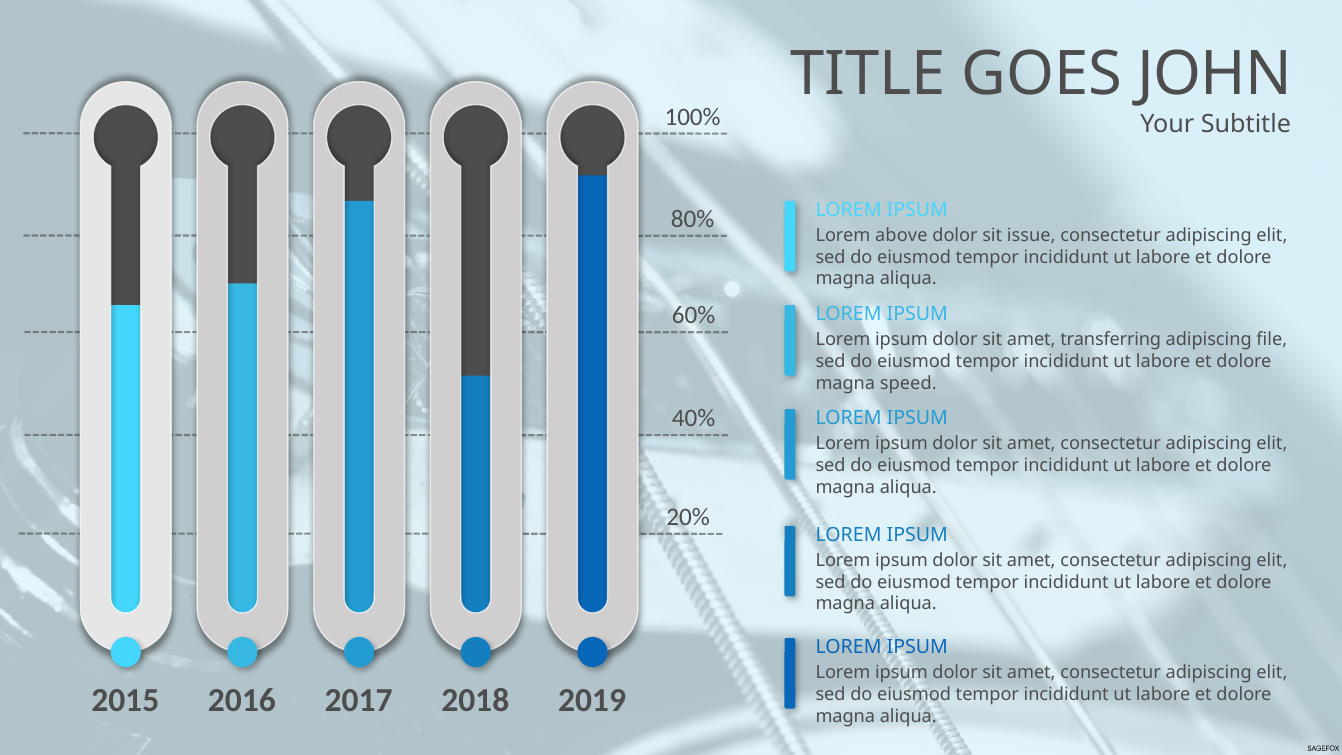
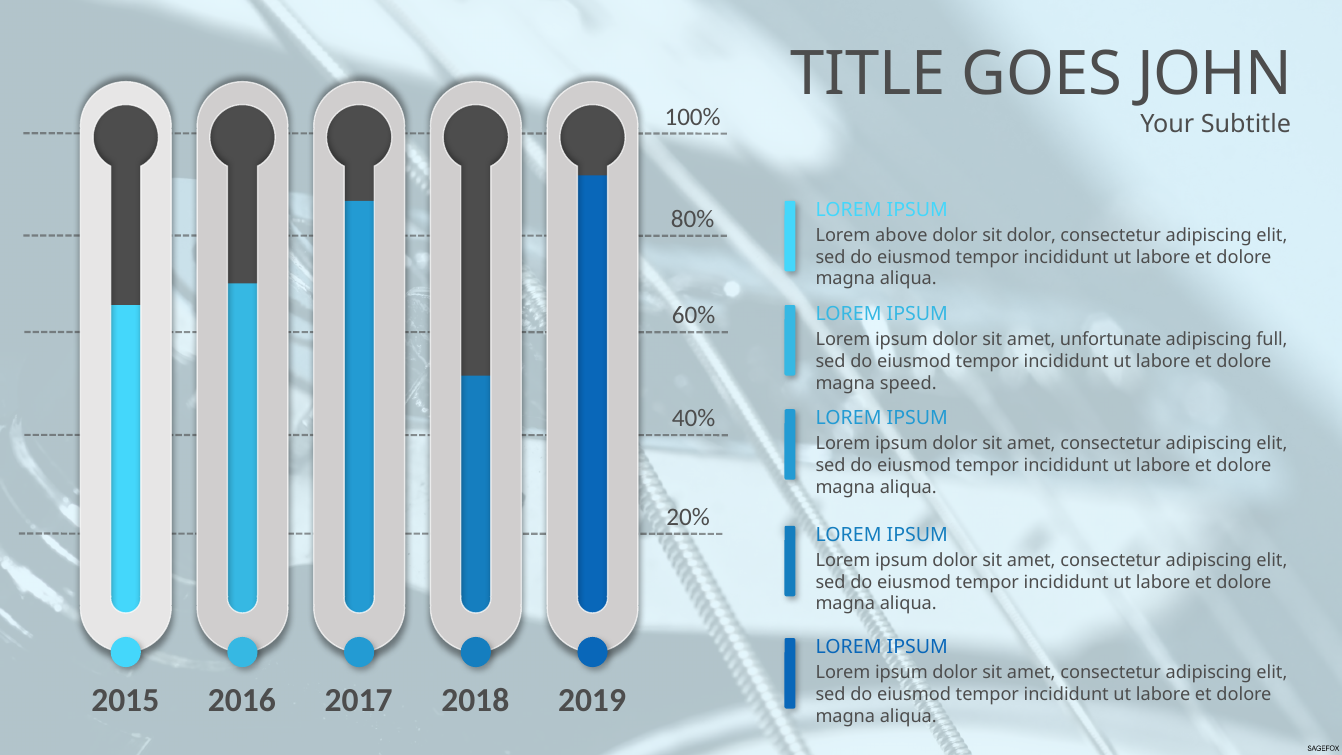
sit issue: issue -> dolor (1031, 235)
transferring: transferring -> unfortunate (1111, 339)
file: file -> full (1272, 339)
